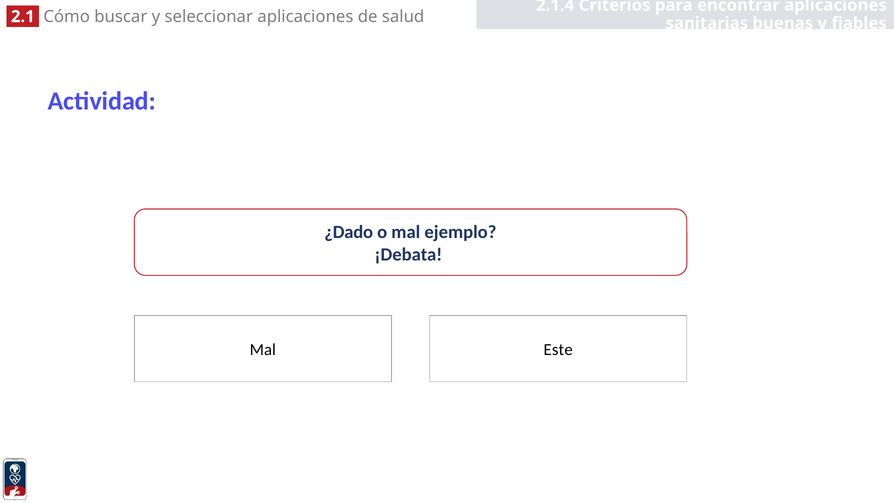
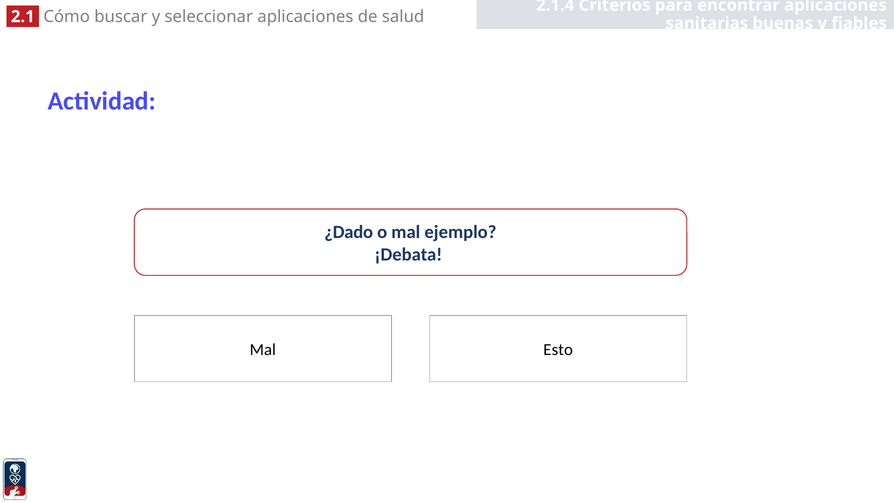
Este: Este -> Esto (558, 350)
